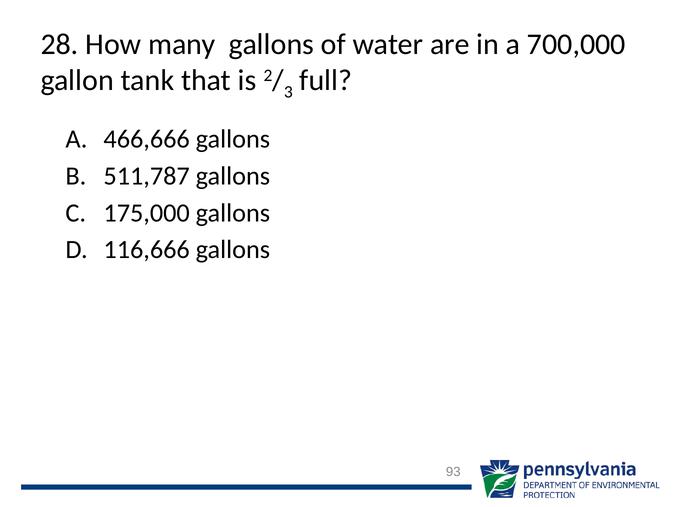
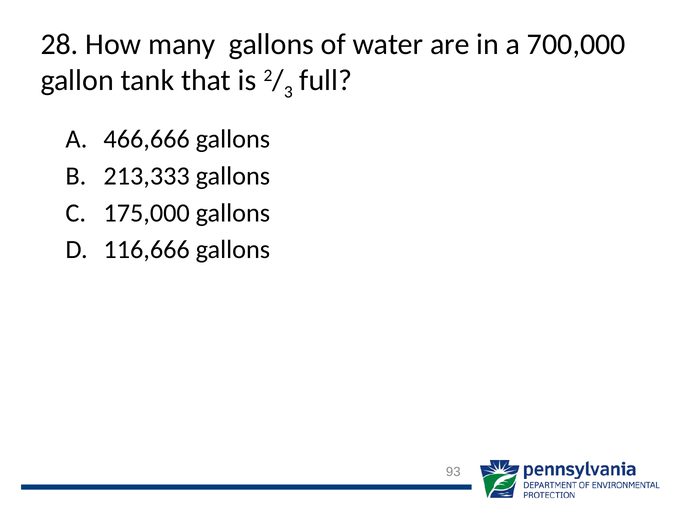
511,787: 511,787 -> 213,333 (147, 176)
